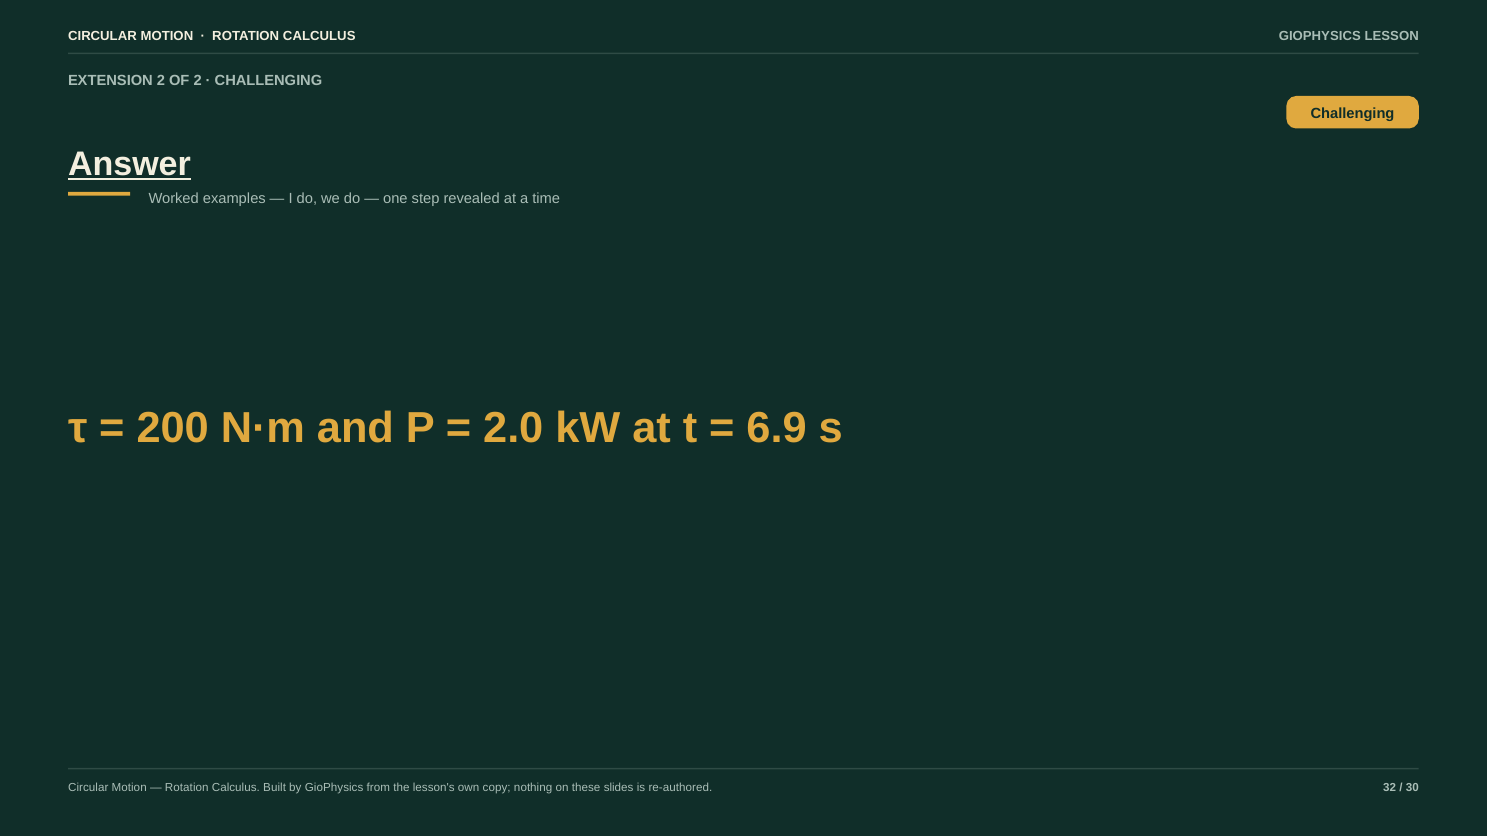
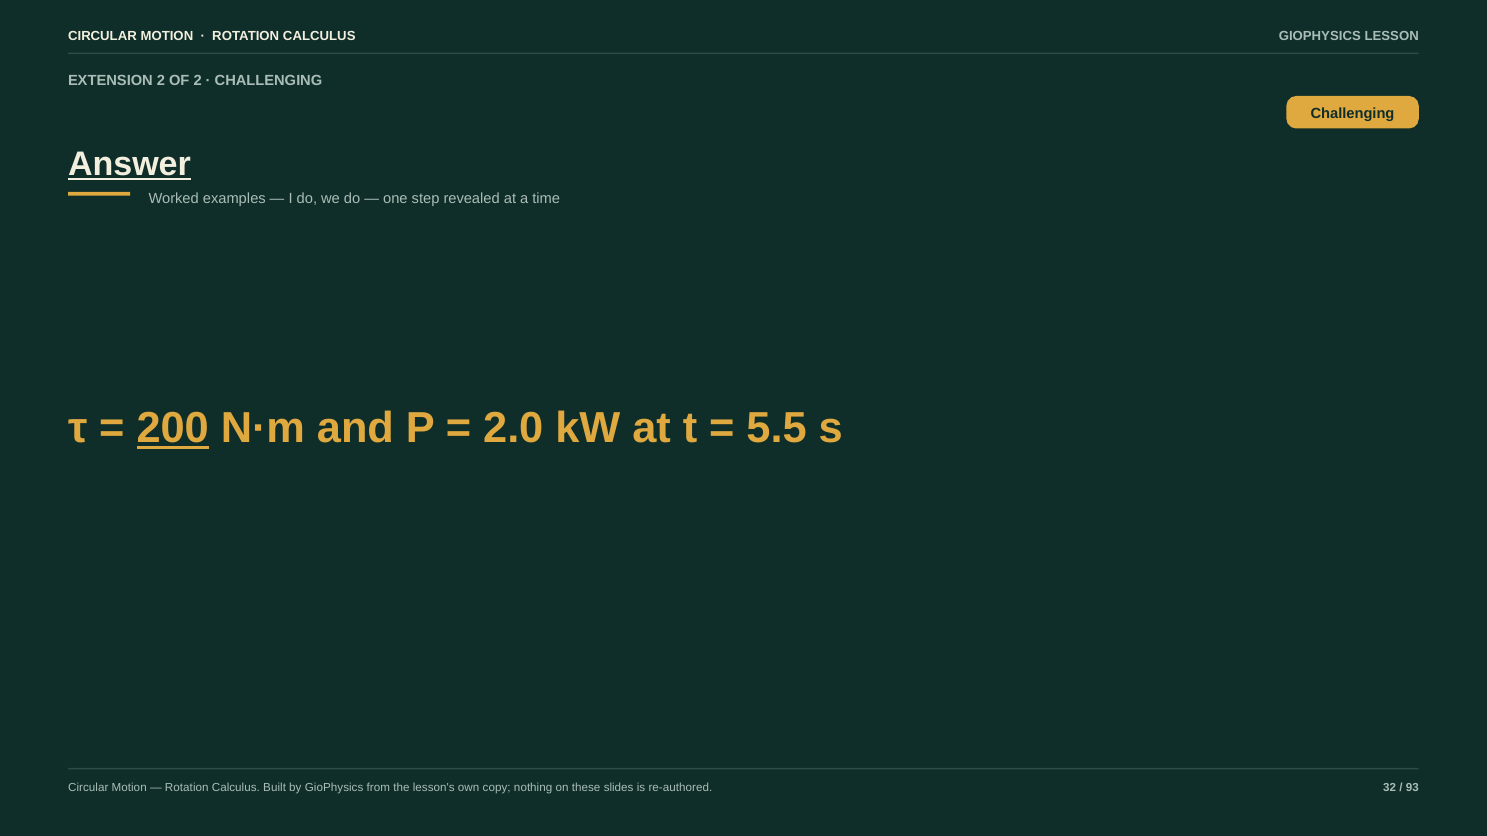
200 underline: none -> present (173, 429)
6.9: 6.9 -> 5.5 (777, 429)
30: 30 -> 93 (1412, 788)
